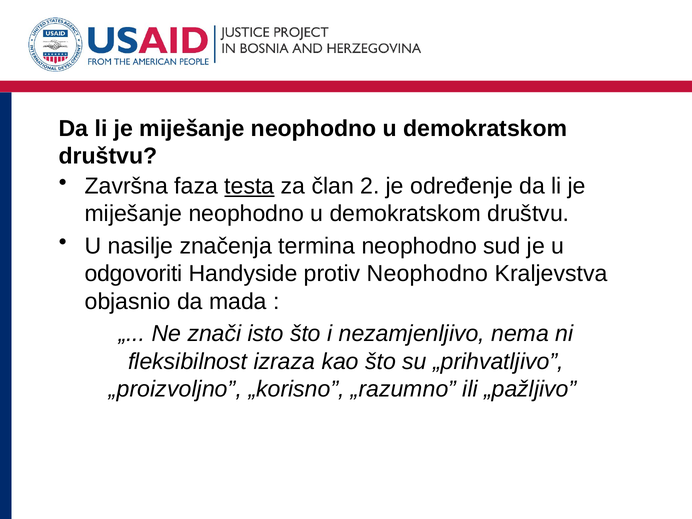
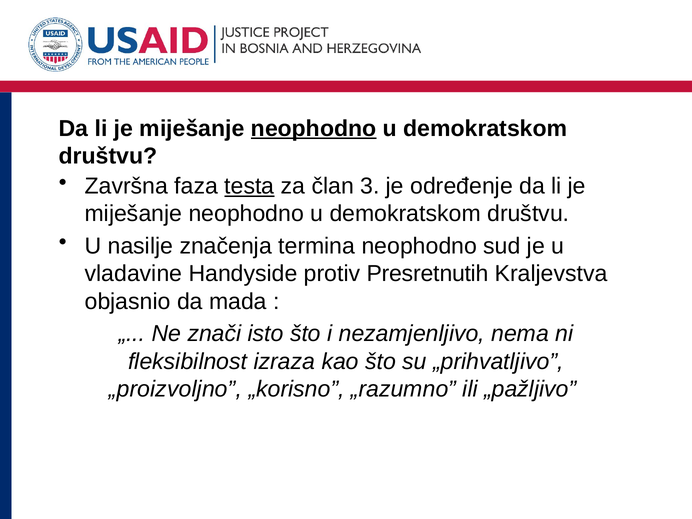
neophodno underline: none -> present (314, 128)
2: 2 -> 3 (370, 186)
odgovoriti: odgovoriti -> vladavine (133, 274)
protiv Neophodno: Neophodno -> Presretnutih (428, 274)
